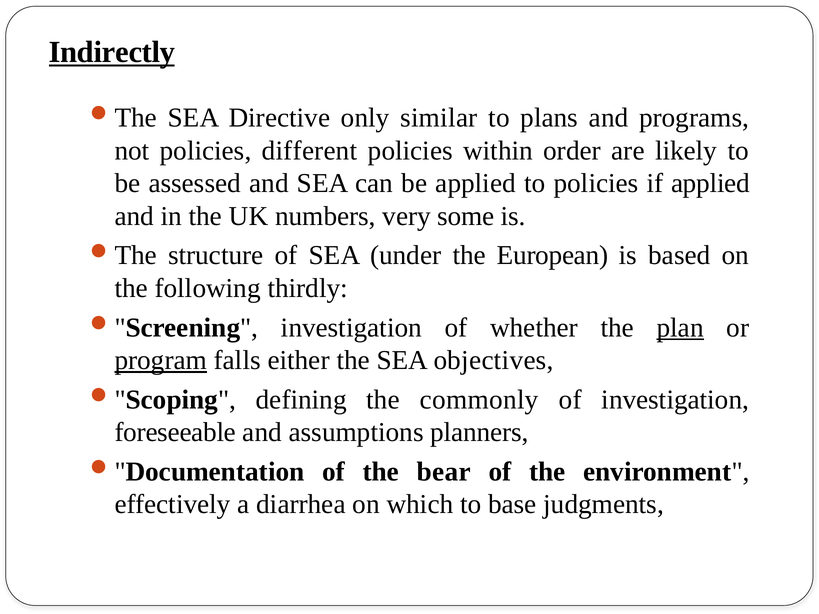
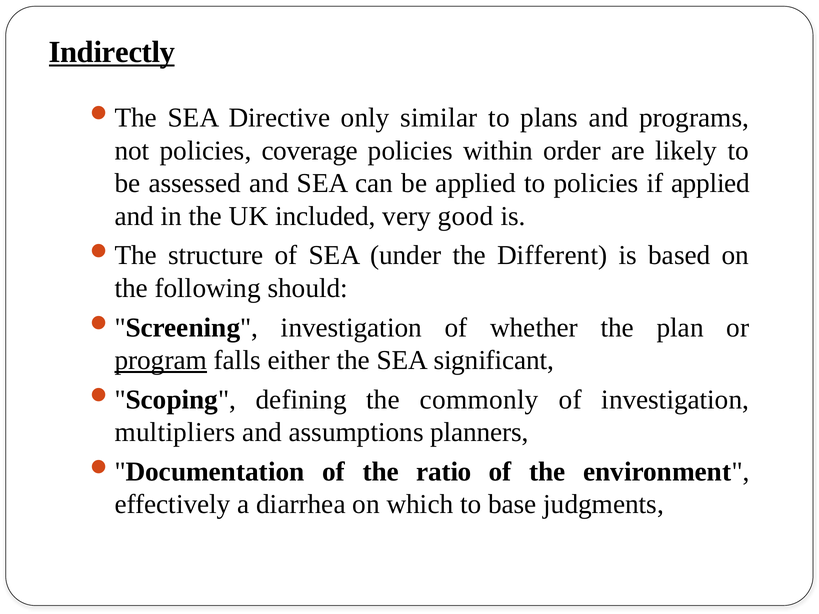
different: different -> coverage (310, 151)
numbers: numbers -> included (325, 216)
some: some -> good (466, 216)
European: European -> Different (552, 256)
thirdly: thirdly -> should (308, 288)
plan underline: present -> none (680, 328)
objectives: objectives -> significant (494, 360)
foreseeable: foreseeable -> multipliers (175, 433)
bear: bear -> ratio (444, 472)
